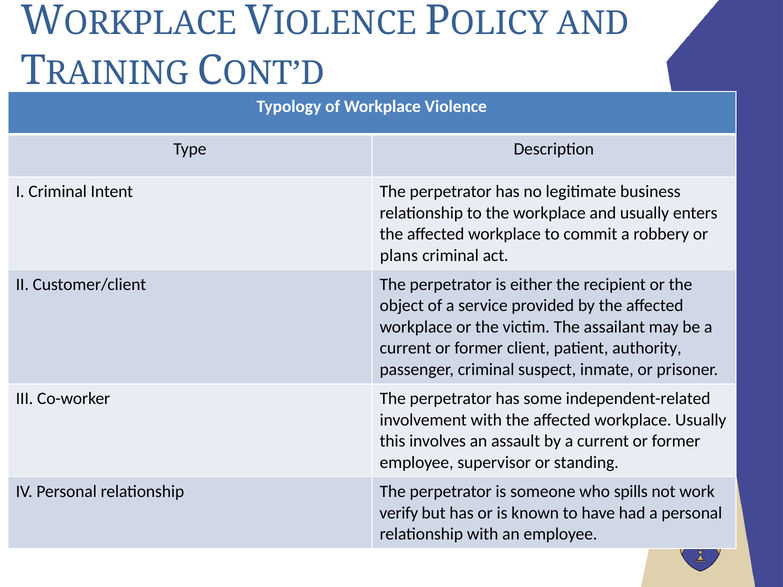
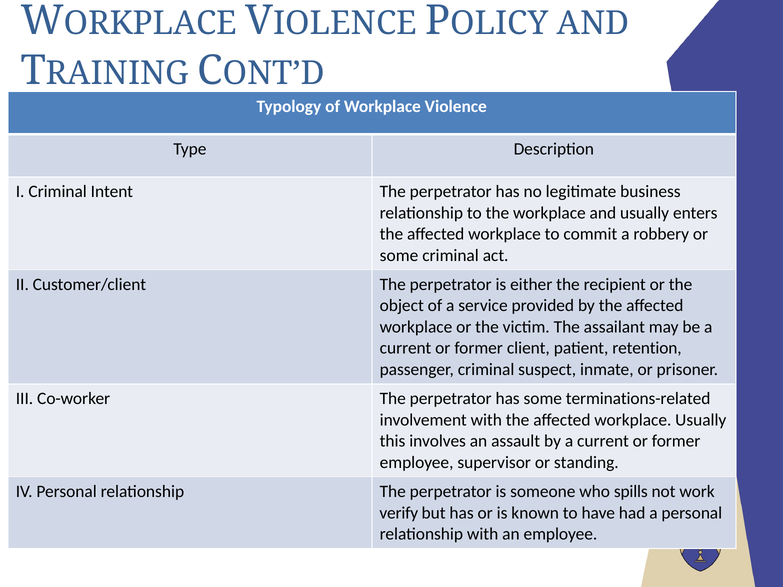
plans: plans -> some (399, 255)
authority: authority -> retention (647, 348)
independent-related: independent-related -> terminations-related (638, 399)
